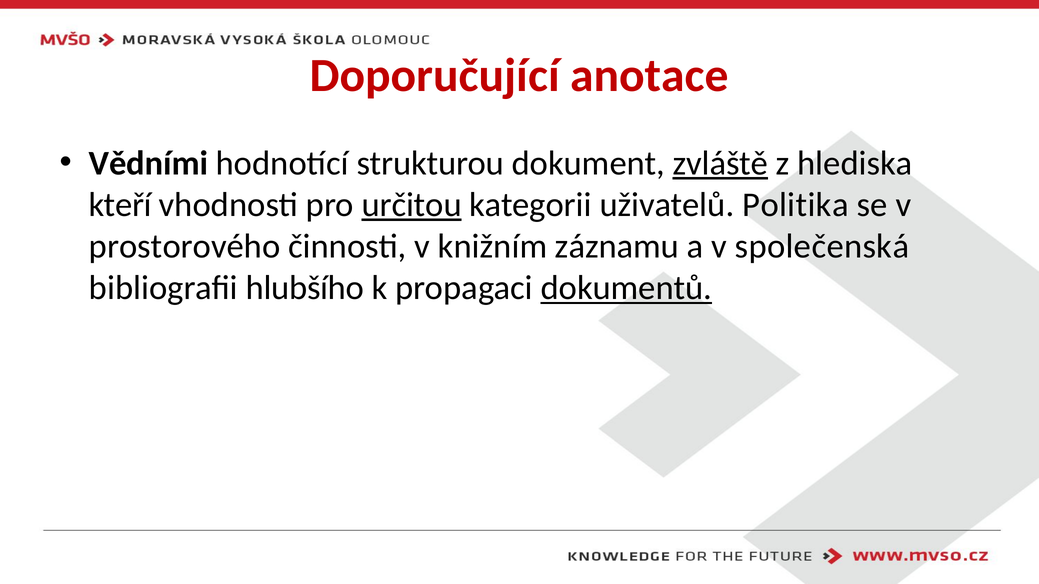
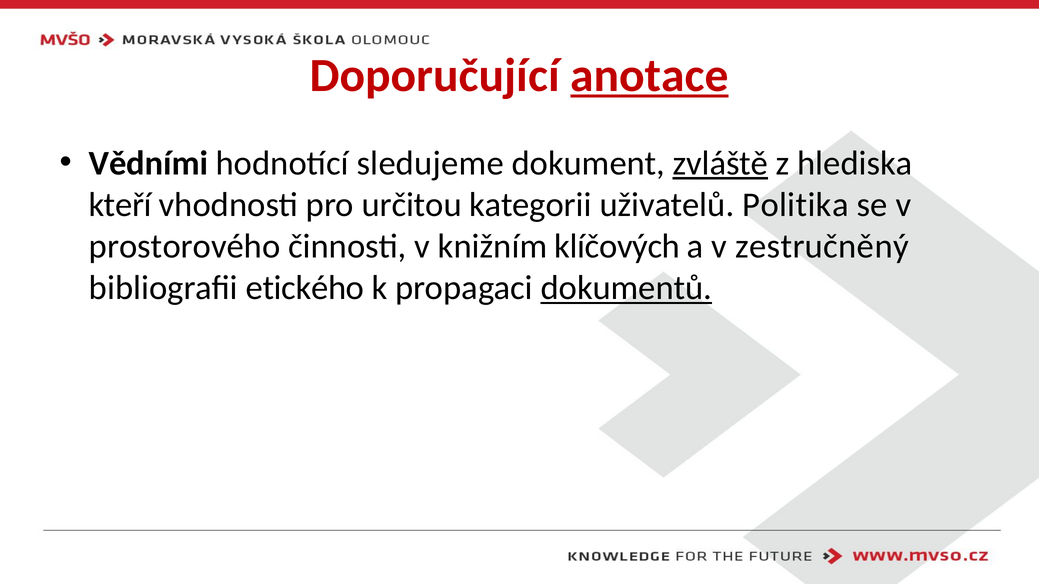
anotace underline: none -> present (650, 75)
strukturou: strukturou -> sledujeme (430, 163)
určitou underline: present -> none (412, 205)
záznamu: záznamu -> klíčových (617, 247)
společenská: společenská -> zestručněný (822, 247)
hlubšího: hlubšího -> etického (305, 288)
